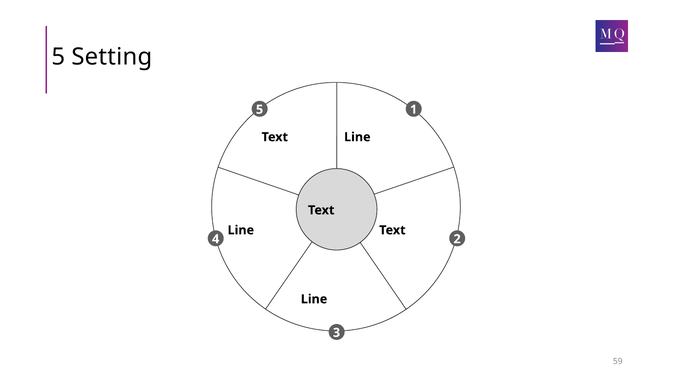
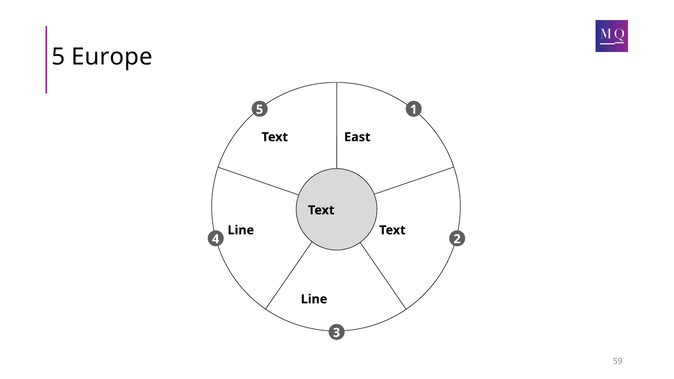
Setting: Setting -> Europe (112, 57)
Line: Line -> East (357, 137)
